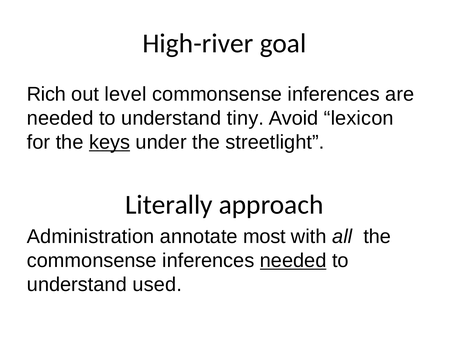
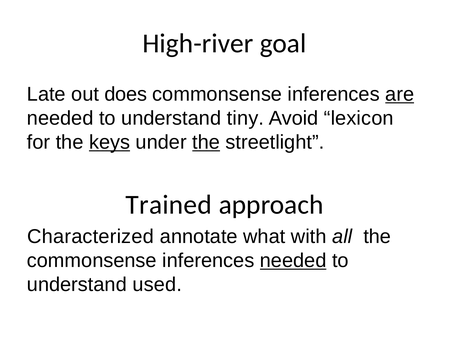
Rich: Rich -> Late (46, 94)
level: level -> does (126, 94)
are underline: none -> present (400, 94)
the underline: none -> present (206, 142)
Literally: Literally -> Trained (169, 204)
Administration: Administration -> Characterized (91, 236)
most: most -> what (264, 236)
